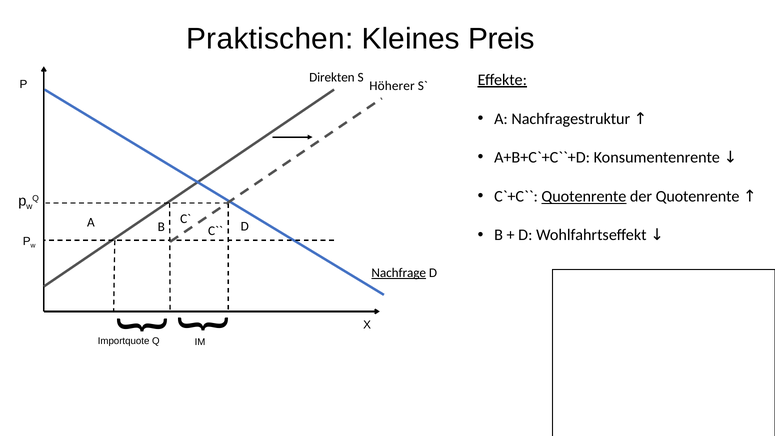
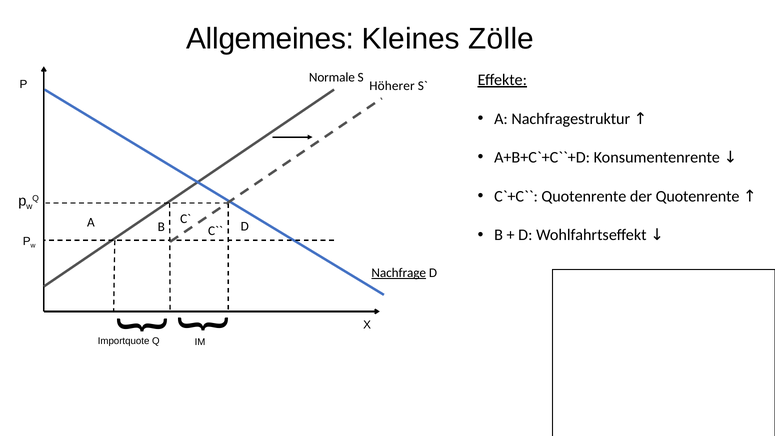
Praktischen: Praktischen -> Allgemeines (270, 39)
Preis: Preis -> Zölle (501, 39)
Direkten: Direkten -> Normale (332, 78)
Quotenrente underline: present -> none (584, 196)
